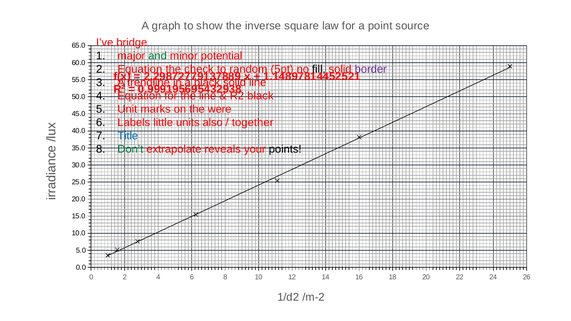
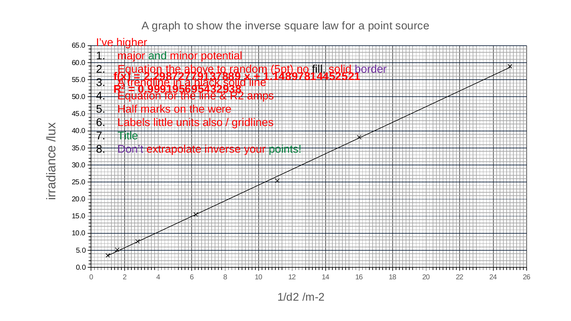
bridge: bridge -> higher (132, 43)
check: check -> above (199, 69)
R2 black: black -> amps (260, 96)
Unit: Unit -> Half (127, 109)
together: together -> gridlines (253, 123)
Title colour: blue -> green (128, 136)
Don’t colour: green -> purple (130, 149)
extrapolate reveals: reveals -> inverse (223, 149)
points colour: black -> green (285, 149)
